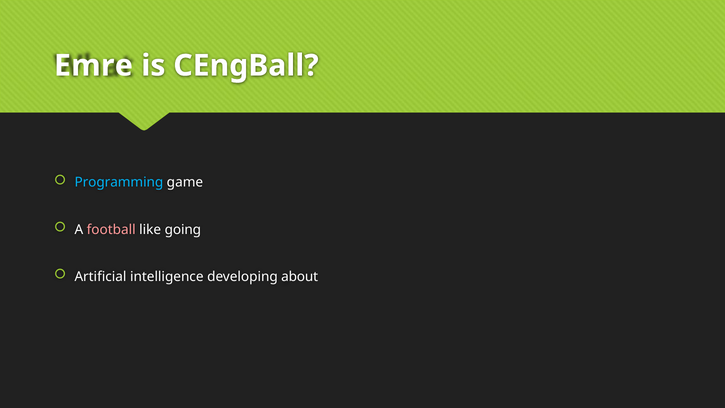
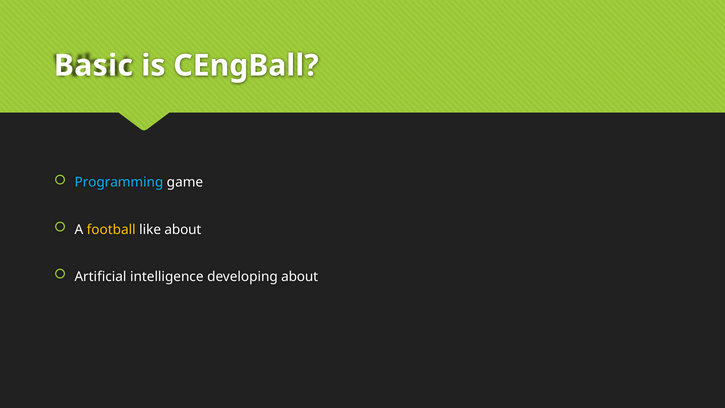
Emre: Emre -> Basic (93, 66)
football colour: pink -> yellow (111, 229)
like going: going -> about (183, 229)
